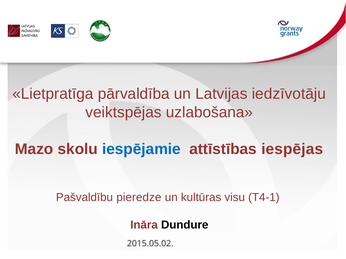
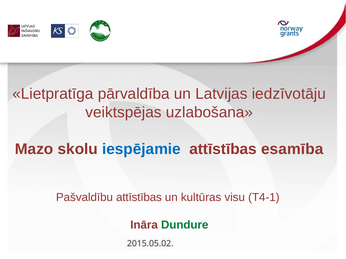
iespējas: iespējas -> esamība (292, 149)
Pašvaldību pieredze: pieredze -> attīstības (139, 198)
Dundure colour: black -> green (185, 225)
